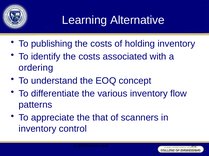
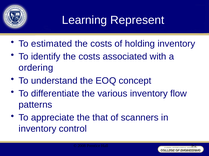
Alternative: Alternative -> Represent (137, 20)
publishing: publishing -> estimated (52, 44)
